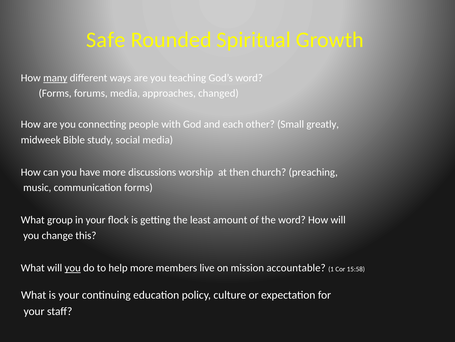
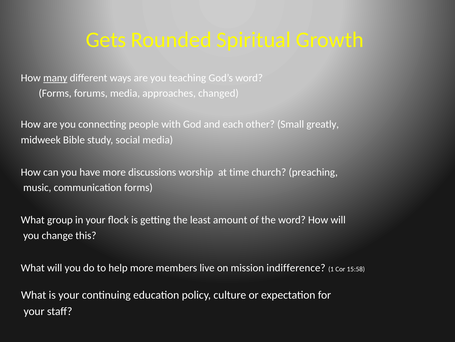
Safe: Safe -> Gets (106, 40)
then: then -> time (239, 172)
you underline: present -> none (73, 267)
accountable: accountable -> indifference (296, 267)
